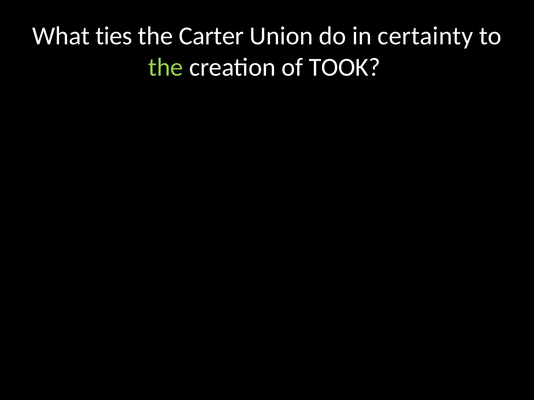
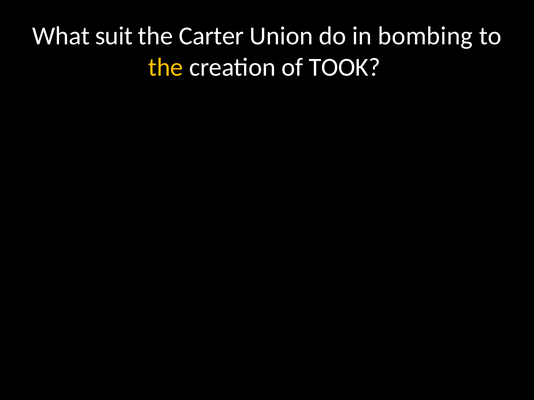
ties: ties -> suit (114, 36)
certainty: certainty -> bombing (425, 36)
the colour: light green -> yellow (166, 67)
